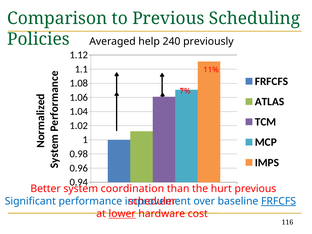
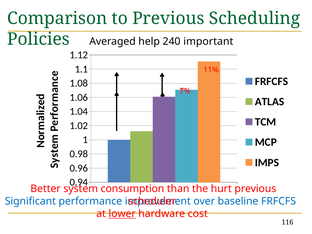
previously: previously -> important (208, 42)
coordination: coordination -> consumption (132, 189)
FRFCFS underline: present -> none (279, 201)
